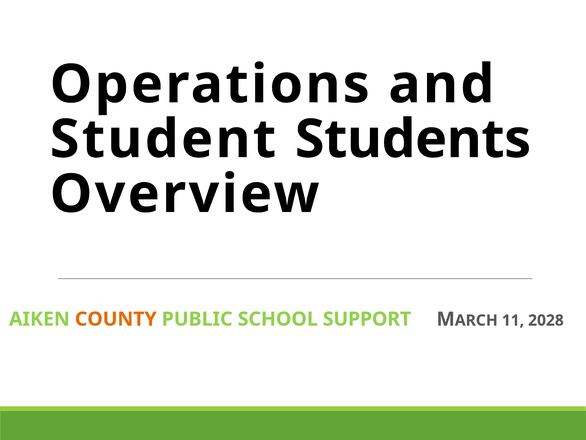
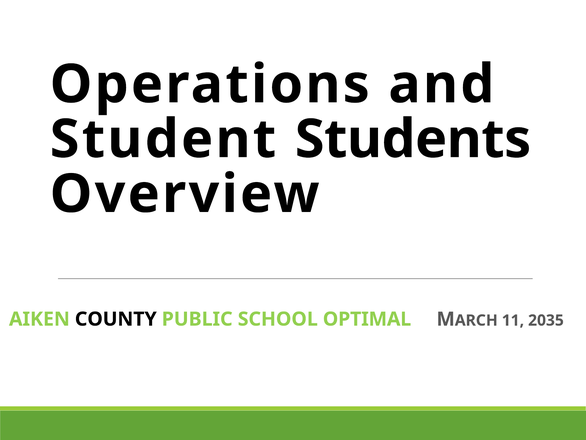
COUNTY colour: orange -> black (116, 319)
SUPPORT: SUPPORT -> OPTIMAL (367, 319)
2028: 2028 -> 2035 (546, 320)
